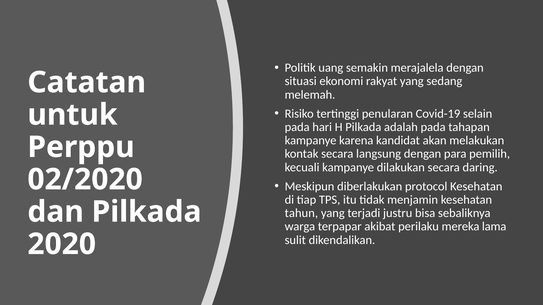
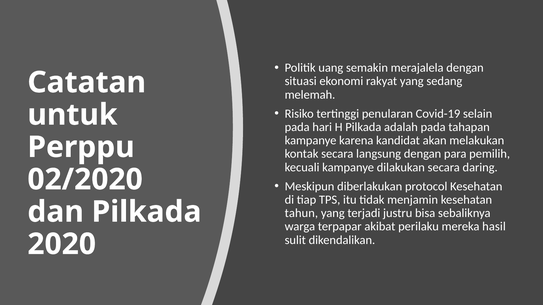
lama: lama -> hasil (494, 227)
